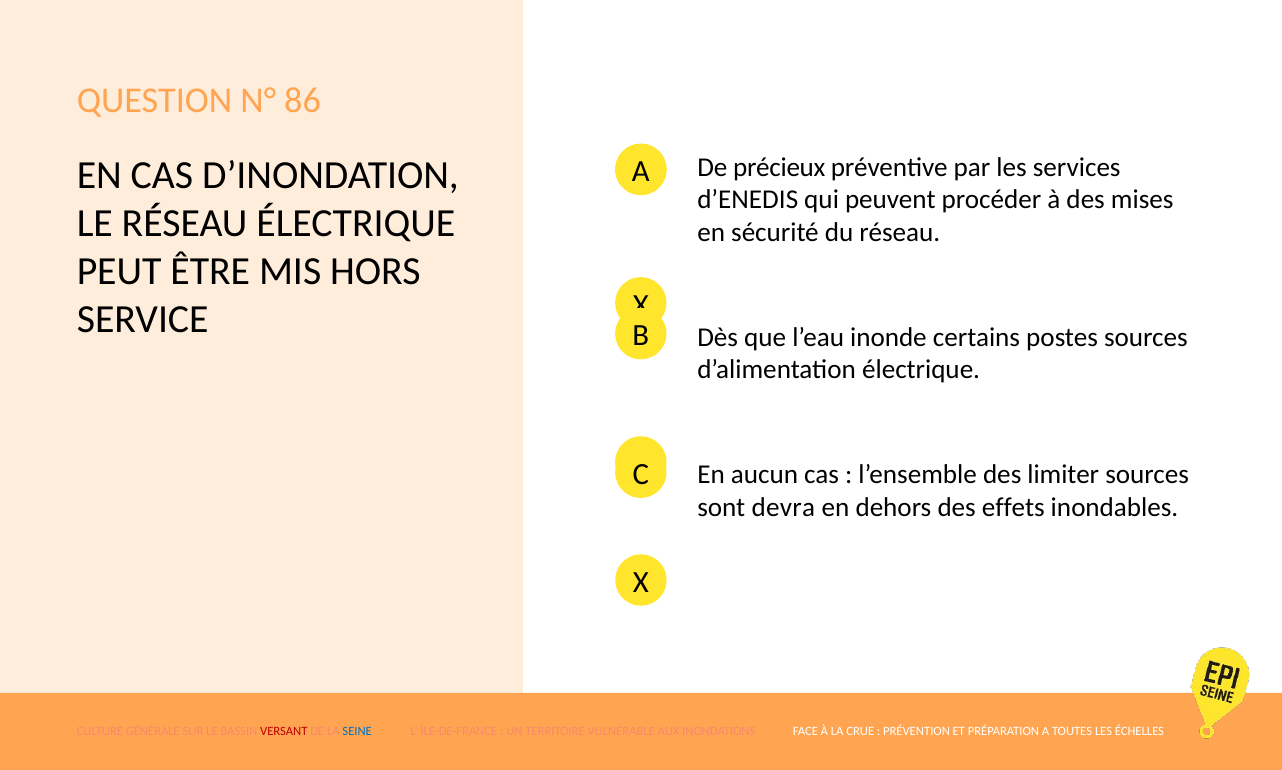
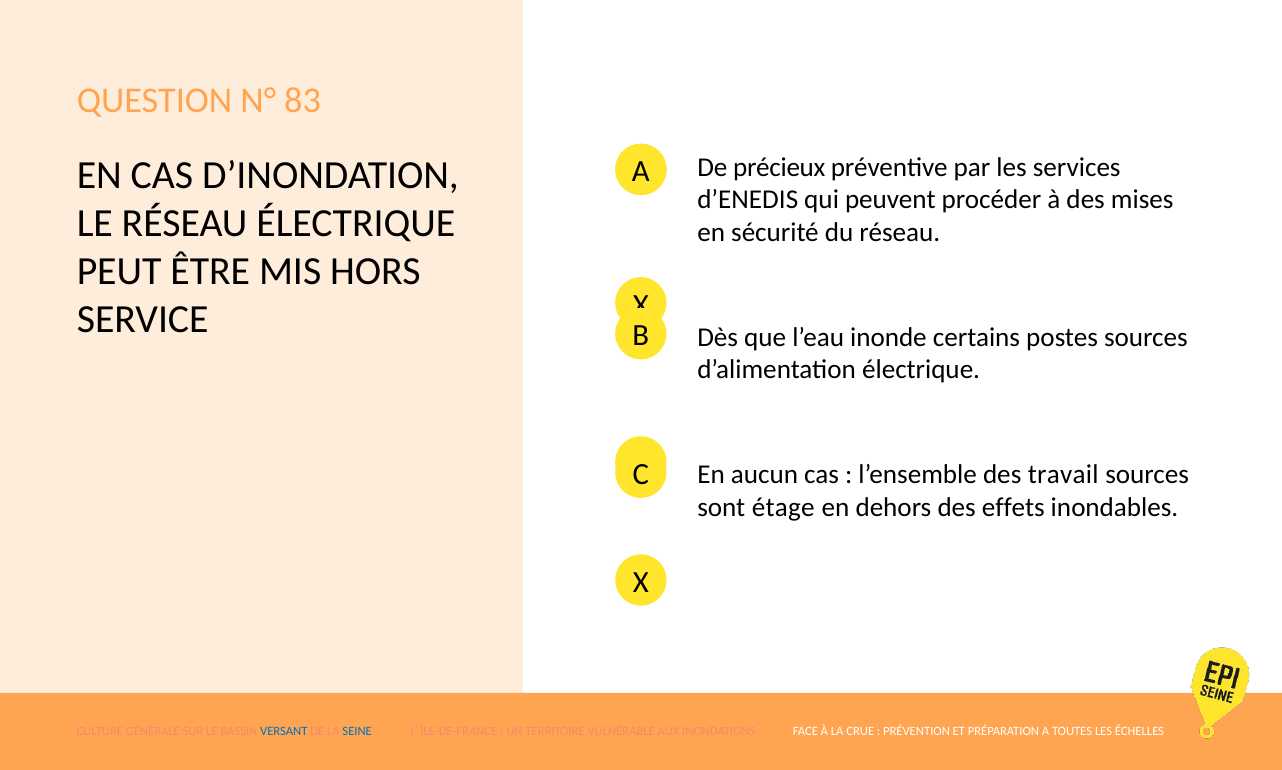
86: 86 -> 83 (303, 101)
limiter: limiter -> travail (1063, 475)
devra: devra -> étage (783, 507)
VERSANT colour: red -> blue (284, 730)
